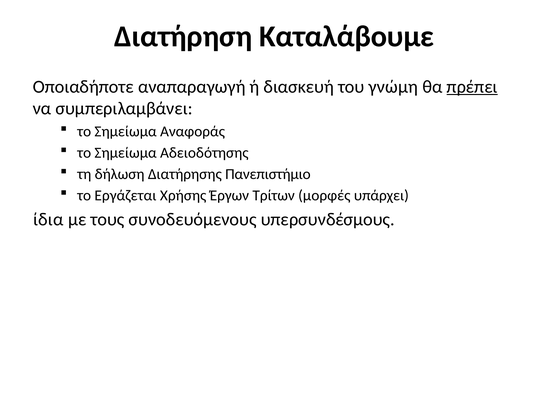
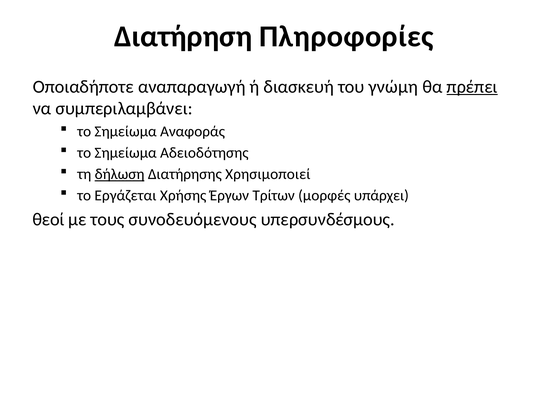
Καταλάβουμε: Καταλάβουμε -> Πληροφορίες (346, 36)
δήλωση underline: none -> present (120, 174)
Πανεπιστήμιο: Πανεπιστήμιο -> Χρησιμοποιεί (268, 174)
ίδια: ίδια -> θεοί (48, 219)
